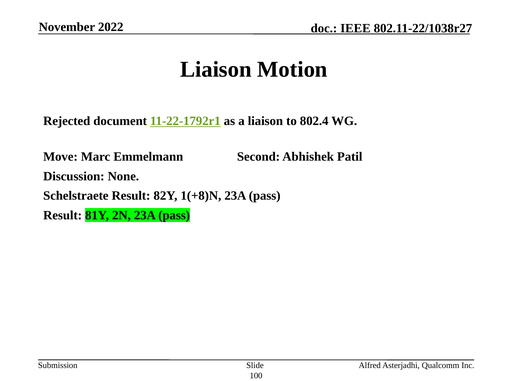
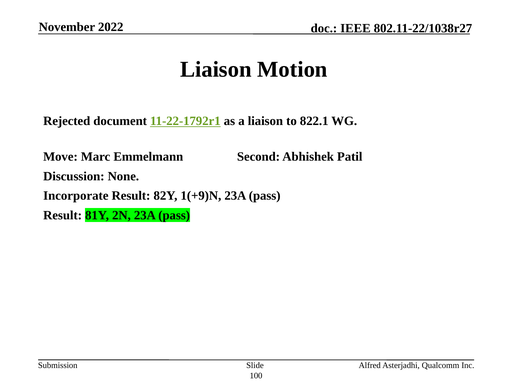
802.4: 802.4 -> 822.1 (314, 121)
Schelstraete: Schelstraete -> Incorporate (76, 196)
1(+8)N: 1(+8)N -> 1(+9)N (201, 196)
